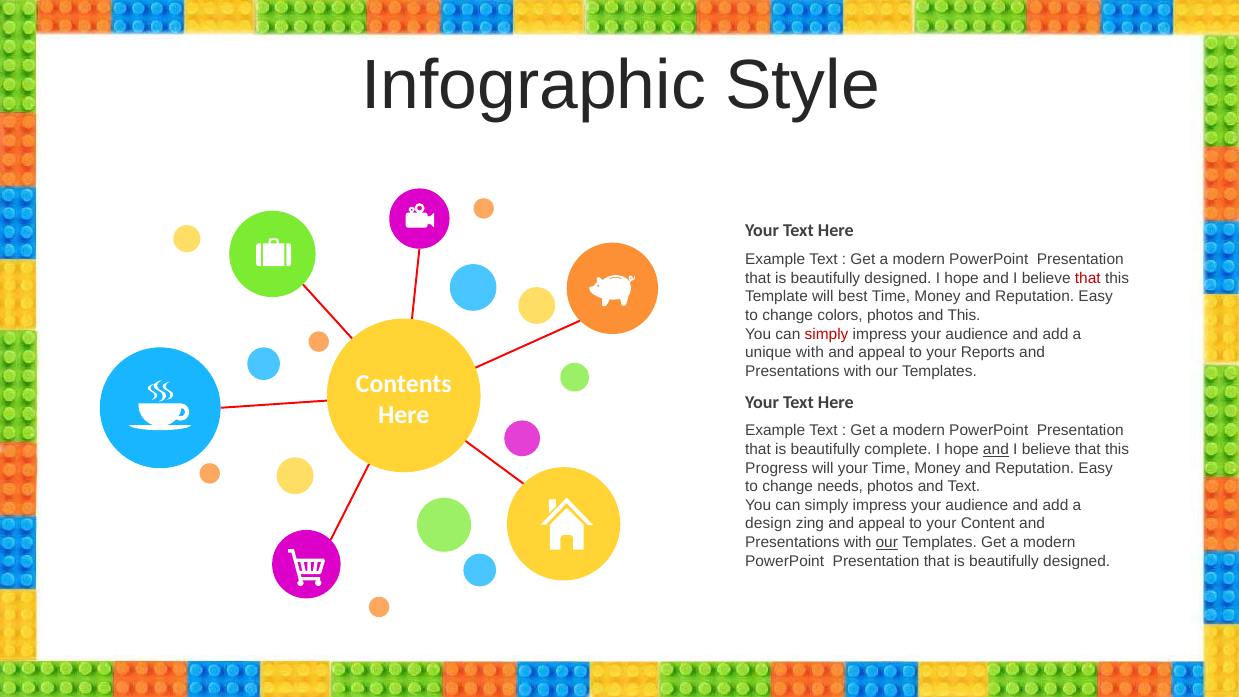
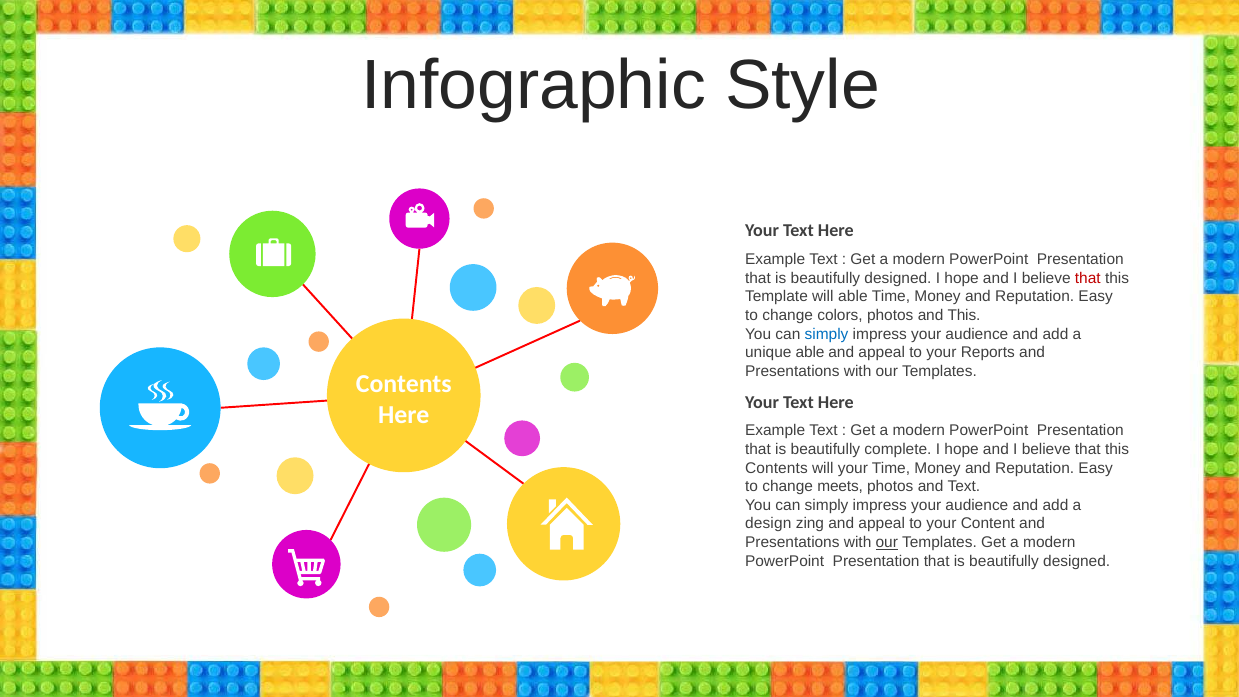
will best: best -> able (853, 297)
simply colour: red -> blue (827, 334)
unique with: with -> able (810, 353)
and underline: present -> none (996, 449)
Progress: Progress -> Contents (776, 468)
needs: needs -> meets (840, 487)
